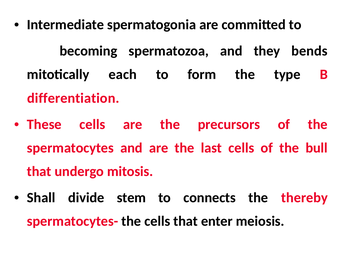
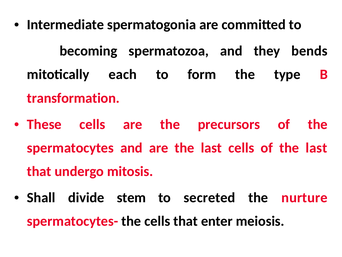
differentiation: differentiation -> transformation (73, 98)
of the bull: bull -> last (316, 148)
connects: connects -> secreted (210, 197)
thereby: thereby -> nurture (304, 197)
